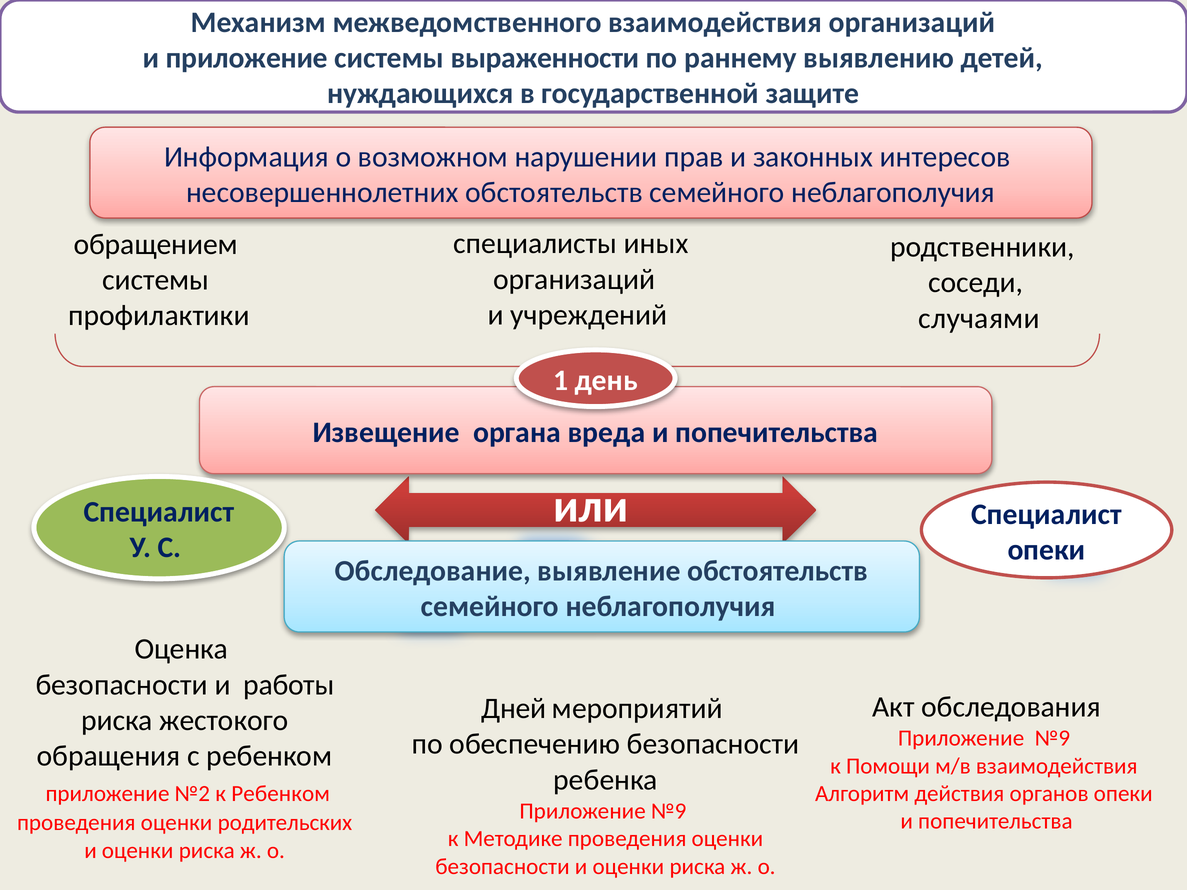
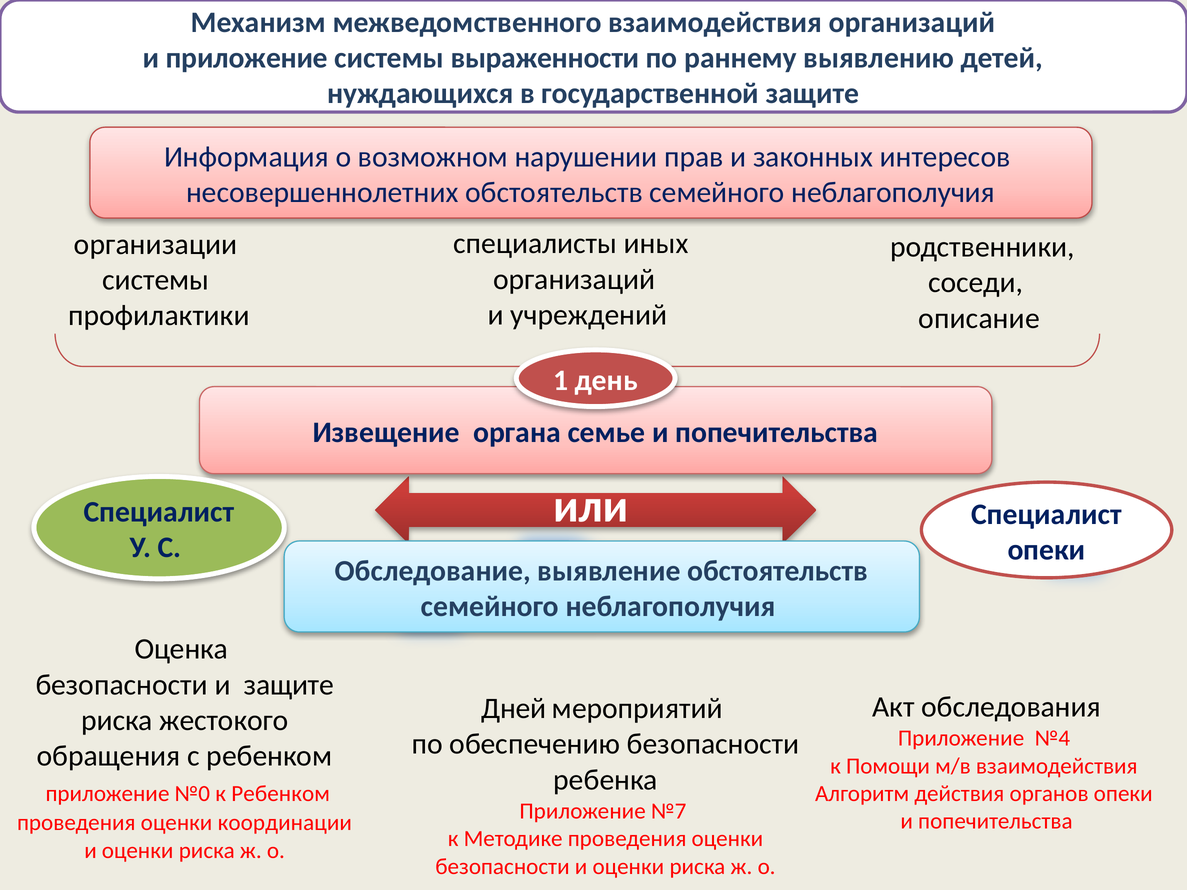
обращением: обращением -> организации (156, 244)
случаями: случаями -> описание (979, 318)
вреда: вреда -> семье (606, 432)
и работы: работы -> защите (289, 685)
№9: №9 -> №4 (1052, 738)
№2: №2 -> №0 (192, 794)
№9: №9 -> №7 (669, 811)
родительских: родительских -> координации (285, 823)
